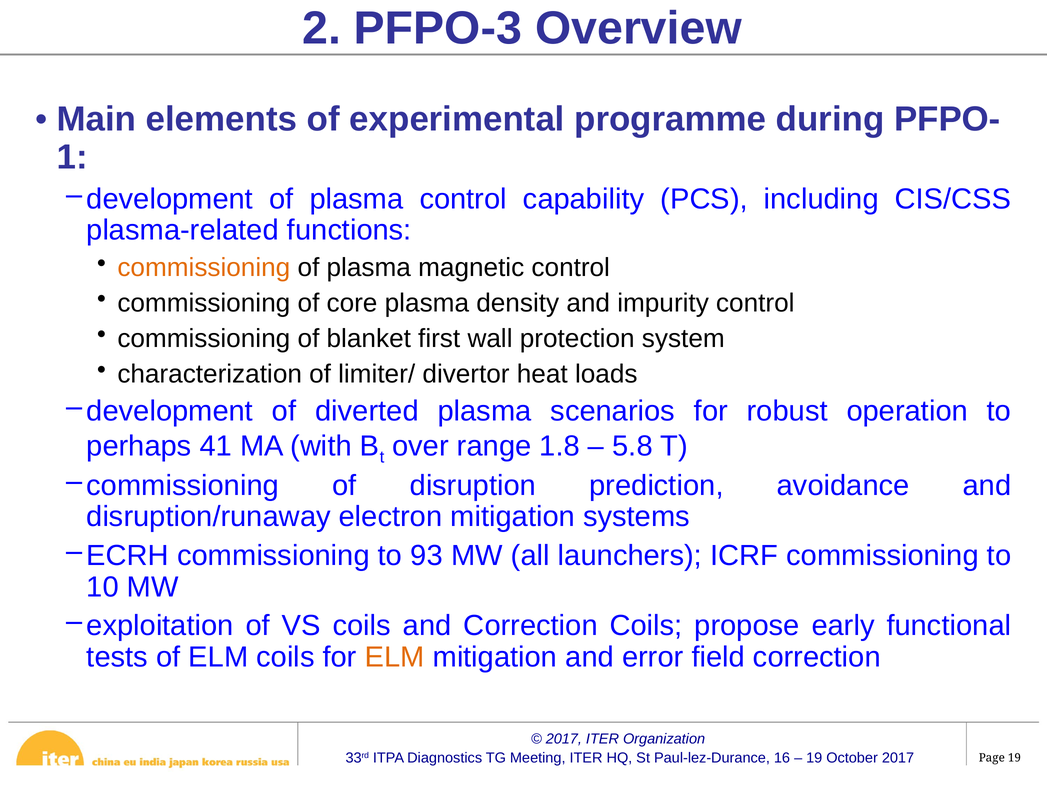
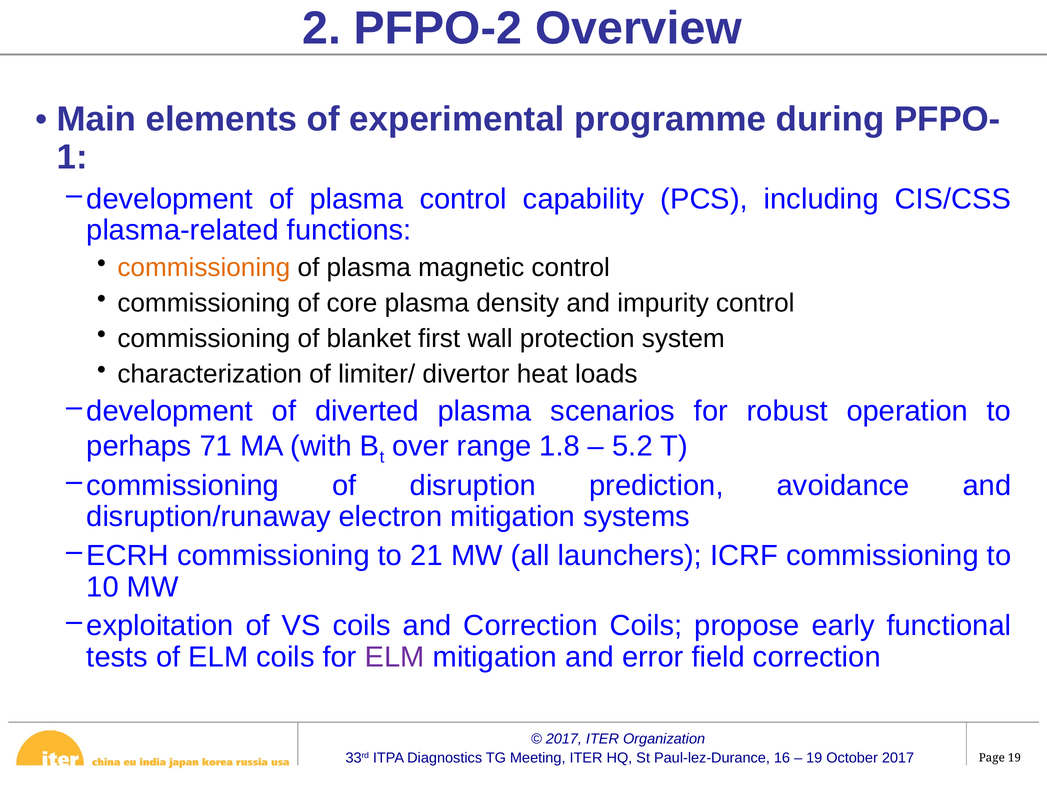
PFPO-3: PFPO-3 -> PFPO-2 (438, 29)
41: 41 -> 71 (216, 446)
5.8: 5.8 -> 5.2 (632, 446)
93: 93 -> 21 (427, 556)
ELM colour: orange -> purple (395, 657)
